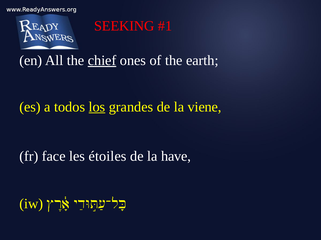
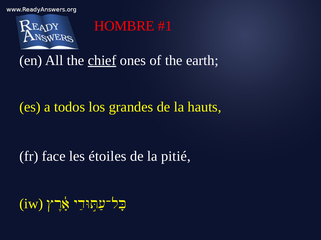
SEEKING: SEEKING -> HOMBRE (124, 26)
los underline: present -> none (97, 107)
viene: viene -> hauts (205, 107)
have: have -> pitié (176, 157)
